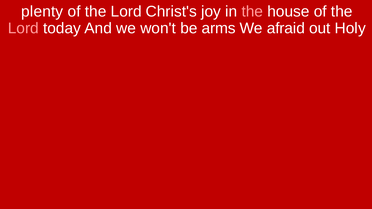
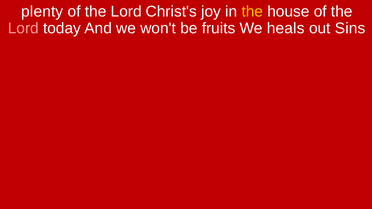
the colour: pink -> yellow (252, 12)
arms: arms -> fruits (219, 28)
afraid: afraid -> heals (286, 28)
Holy: Holy -> Sins (350, 28)
